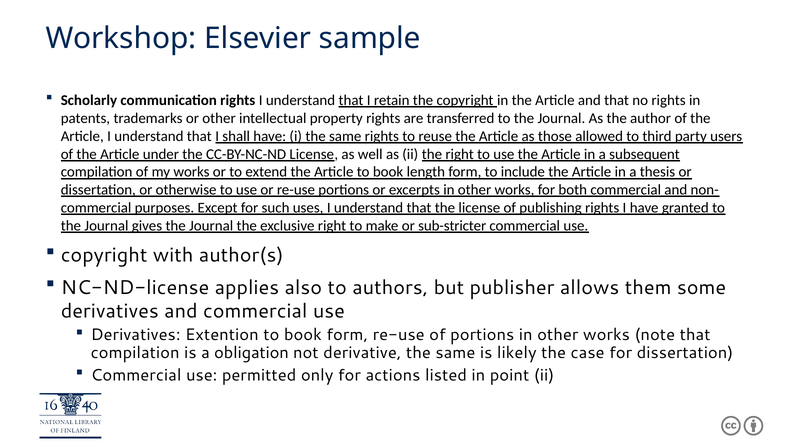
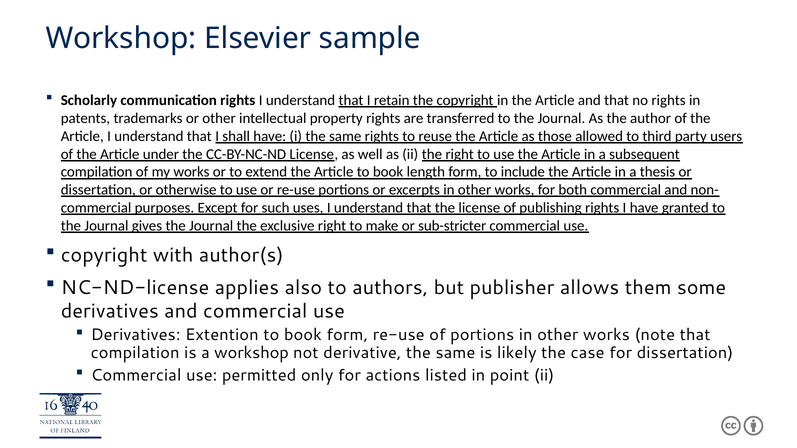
a obligation: obligation -> workshop (251, 353)
